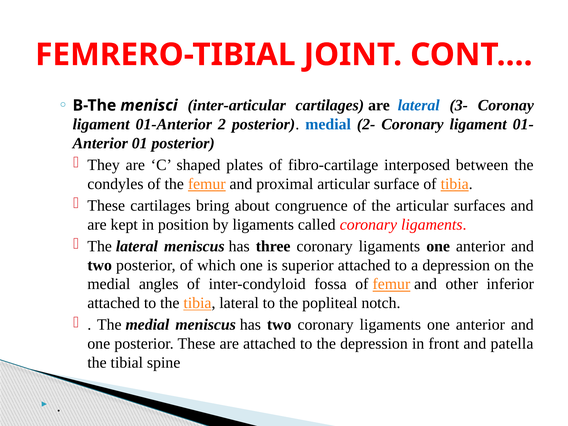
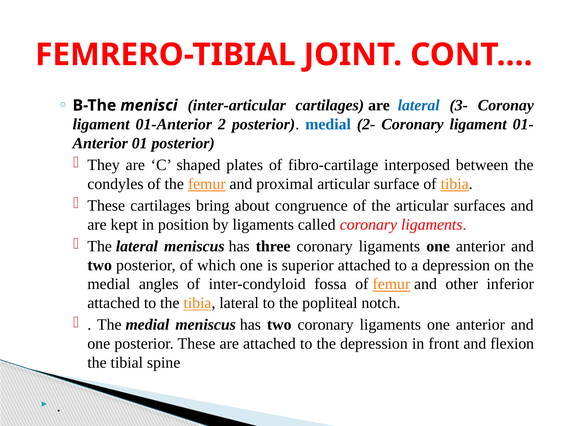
patella: patella -> flexion (512, 344)
